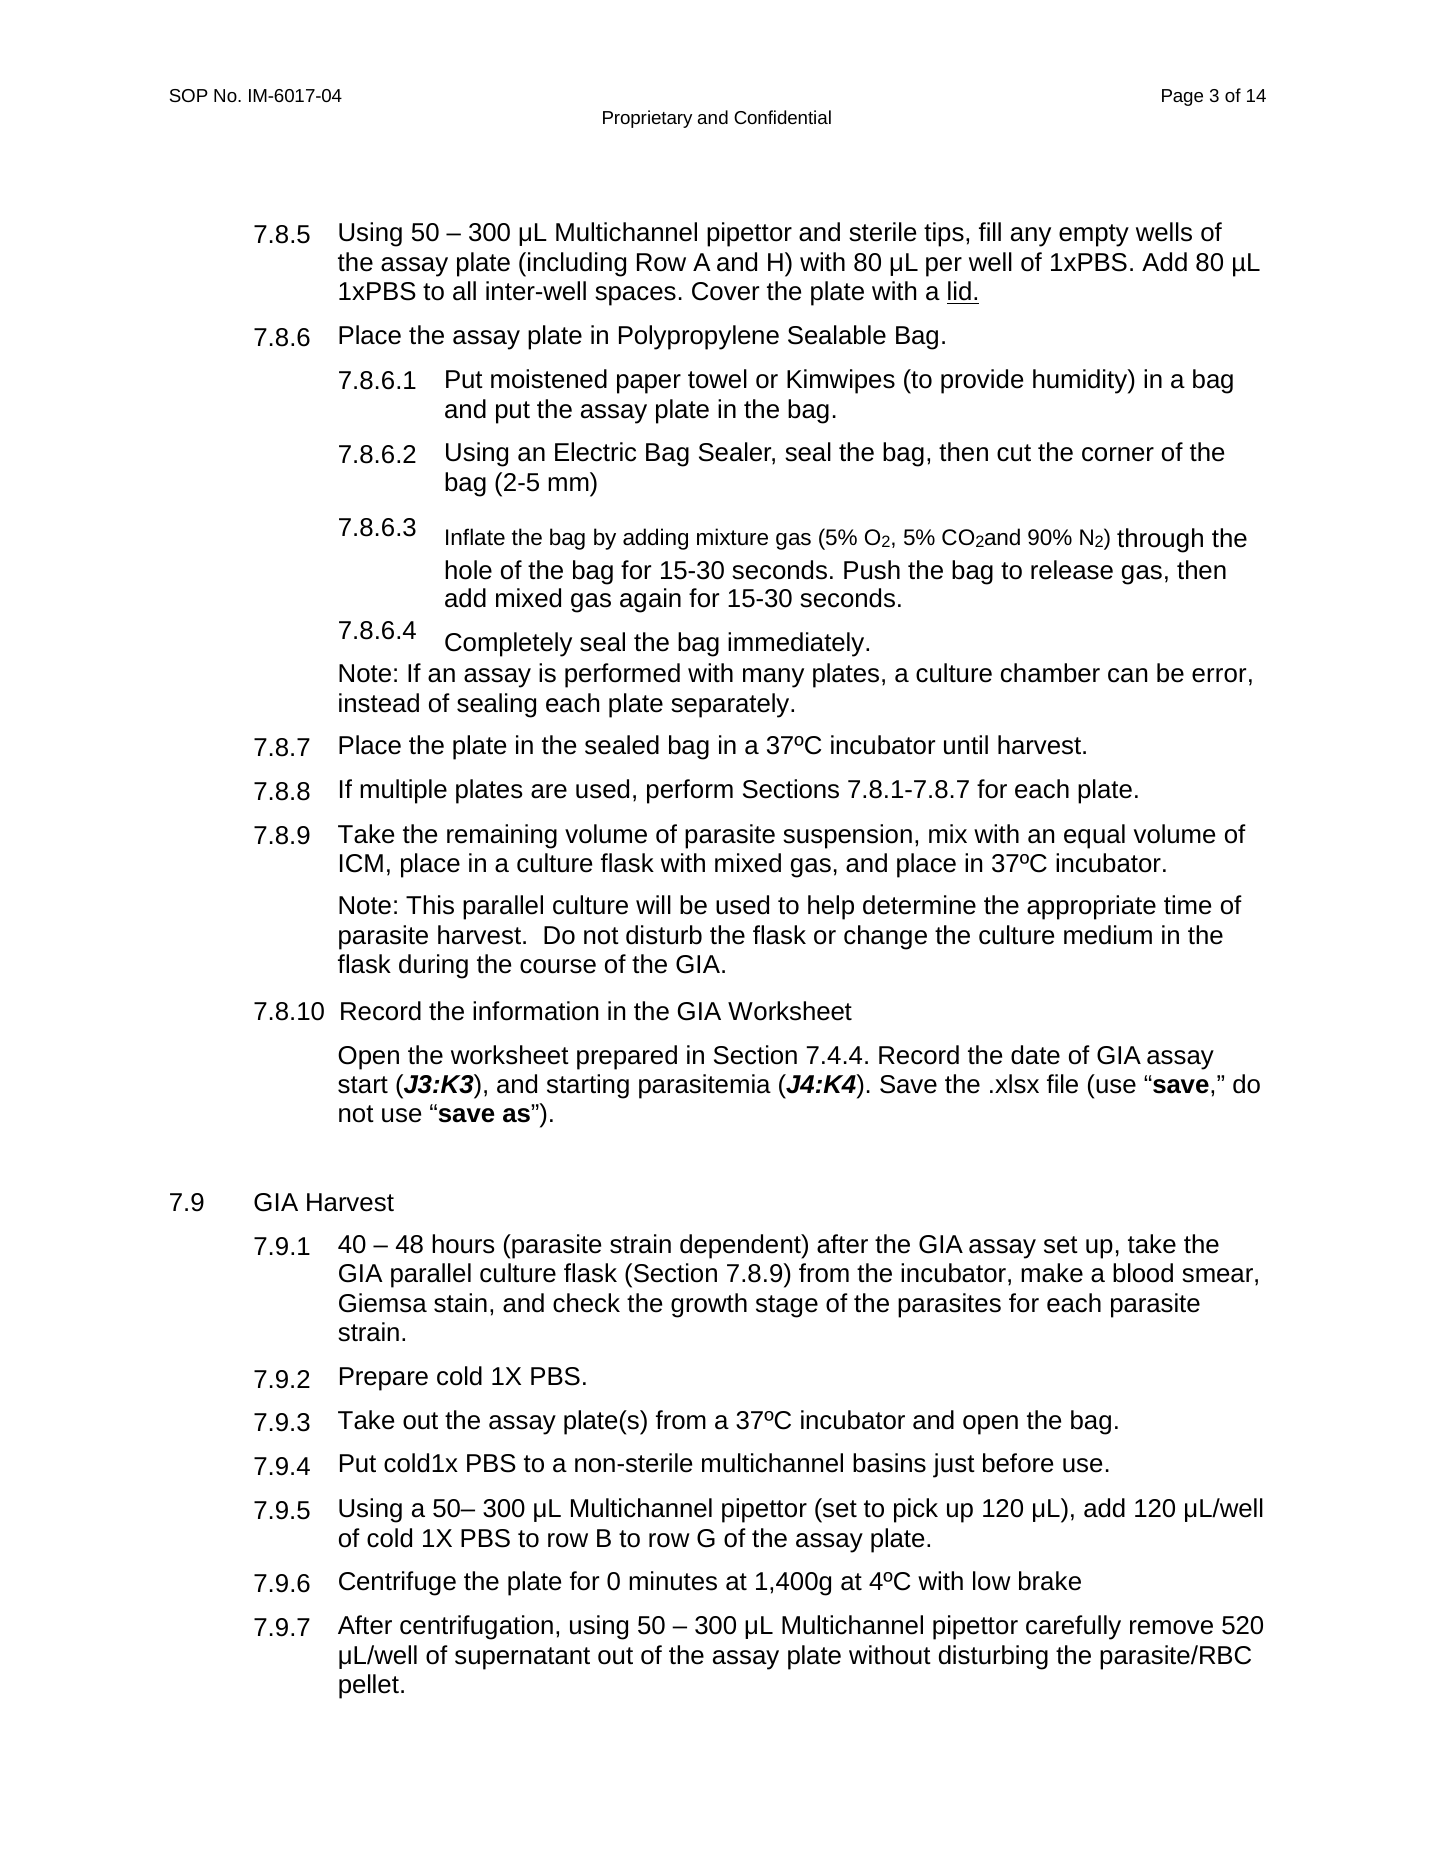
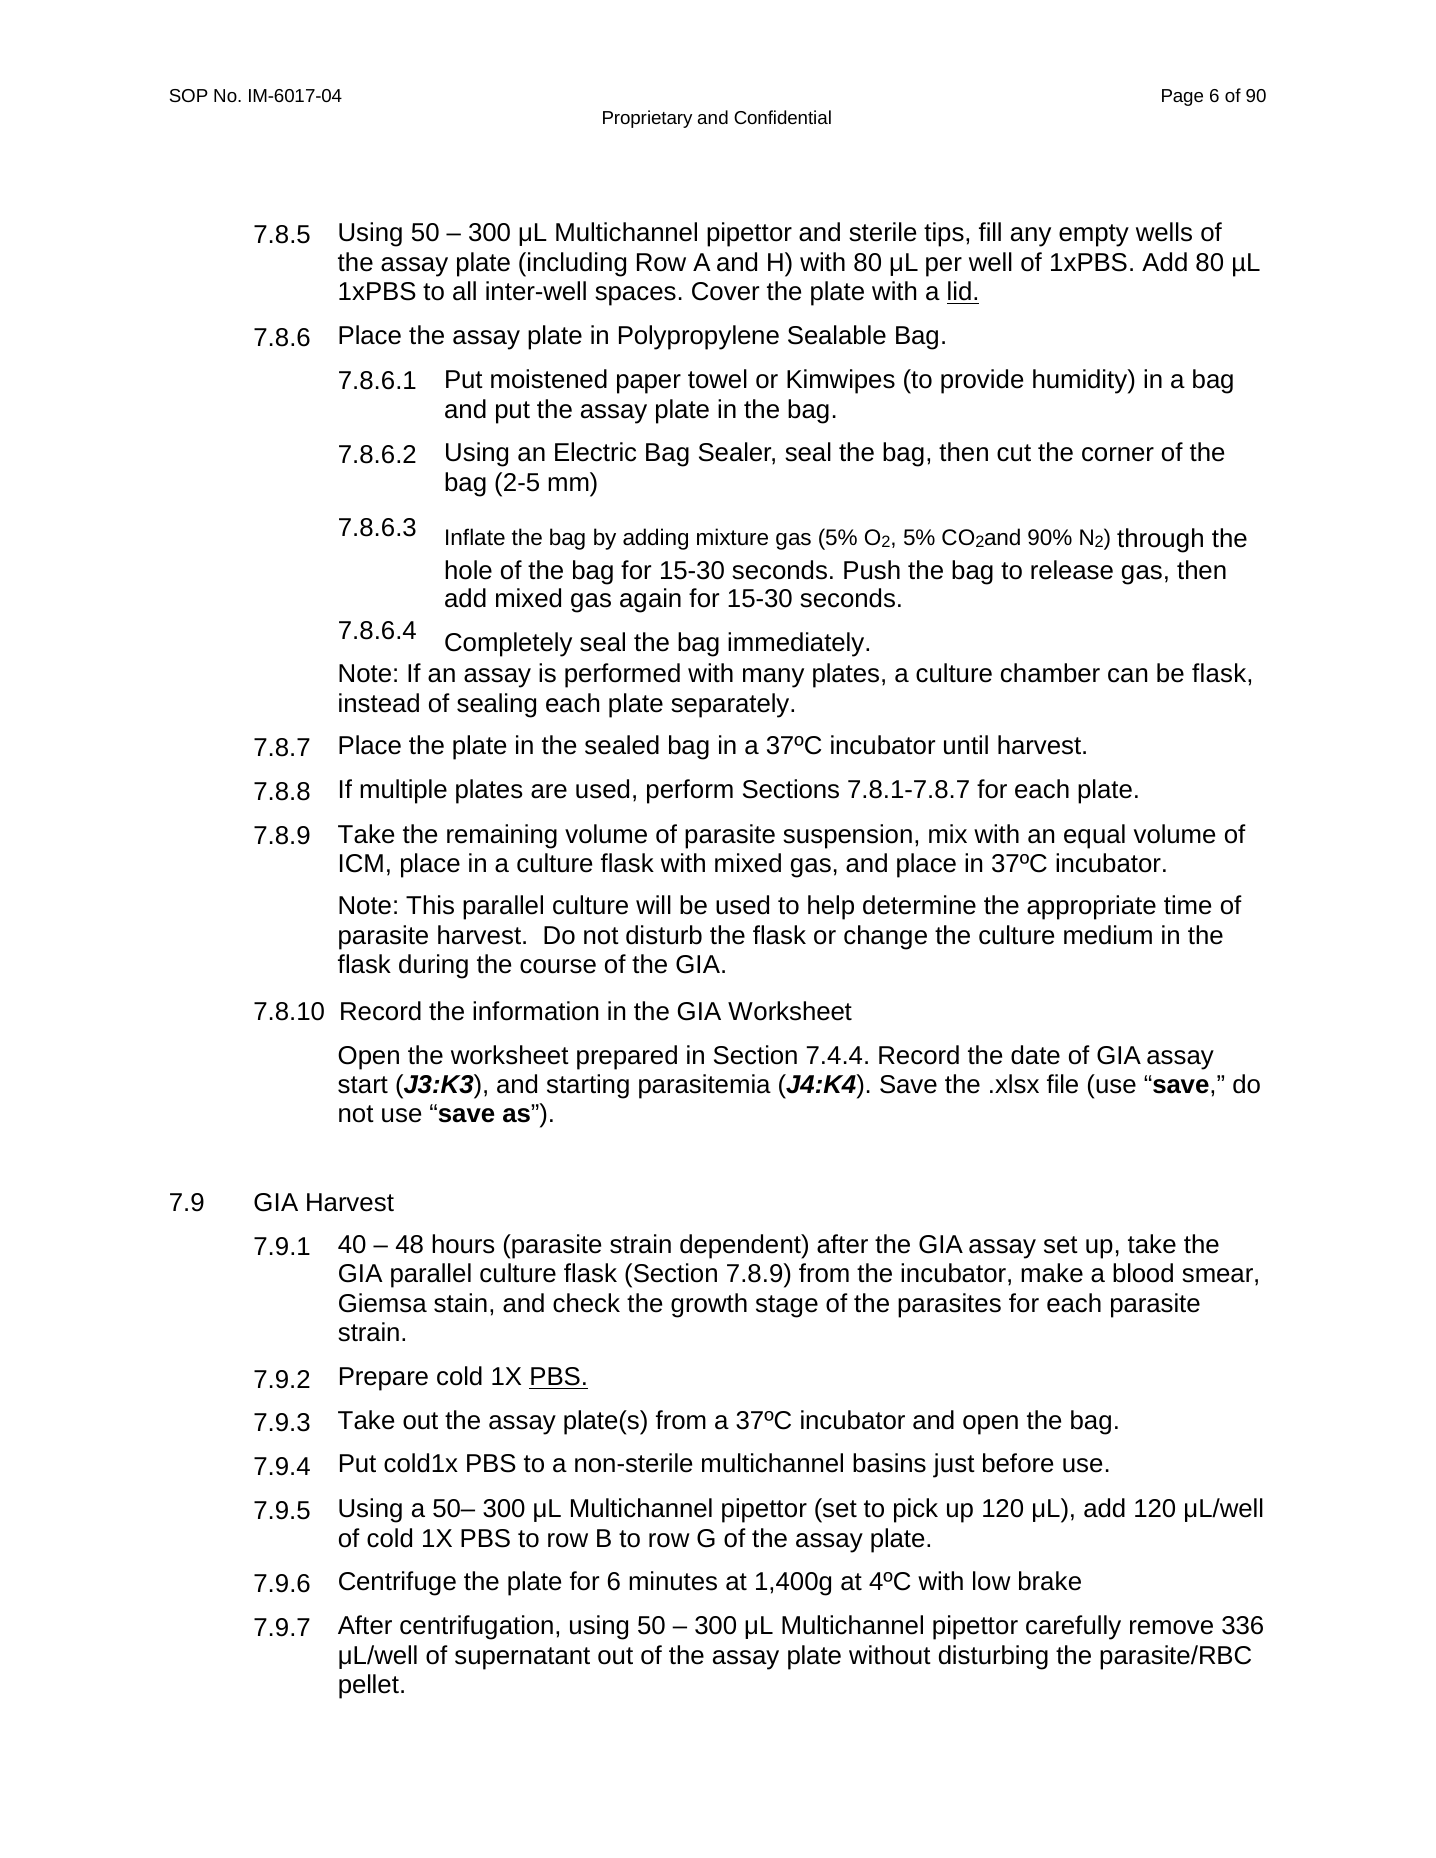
Page 3: 3 -> 6 (1214, 97)
14: 14 -> 90 (1256, 97)
be error: error -> flask (1223, 674)
PBS underline: none -> present (559, 1378)
for 0: 0 -> 6 (614, 1582)
520: 520 -> 336 (1243, 1627)
